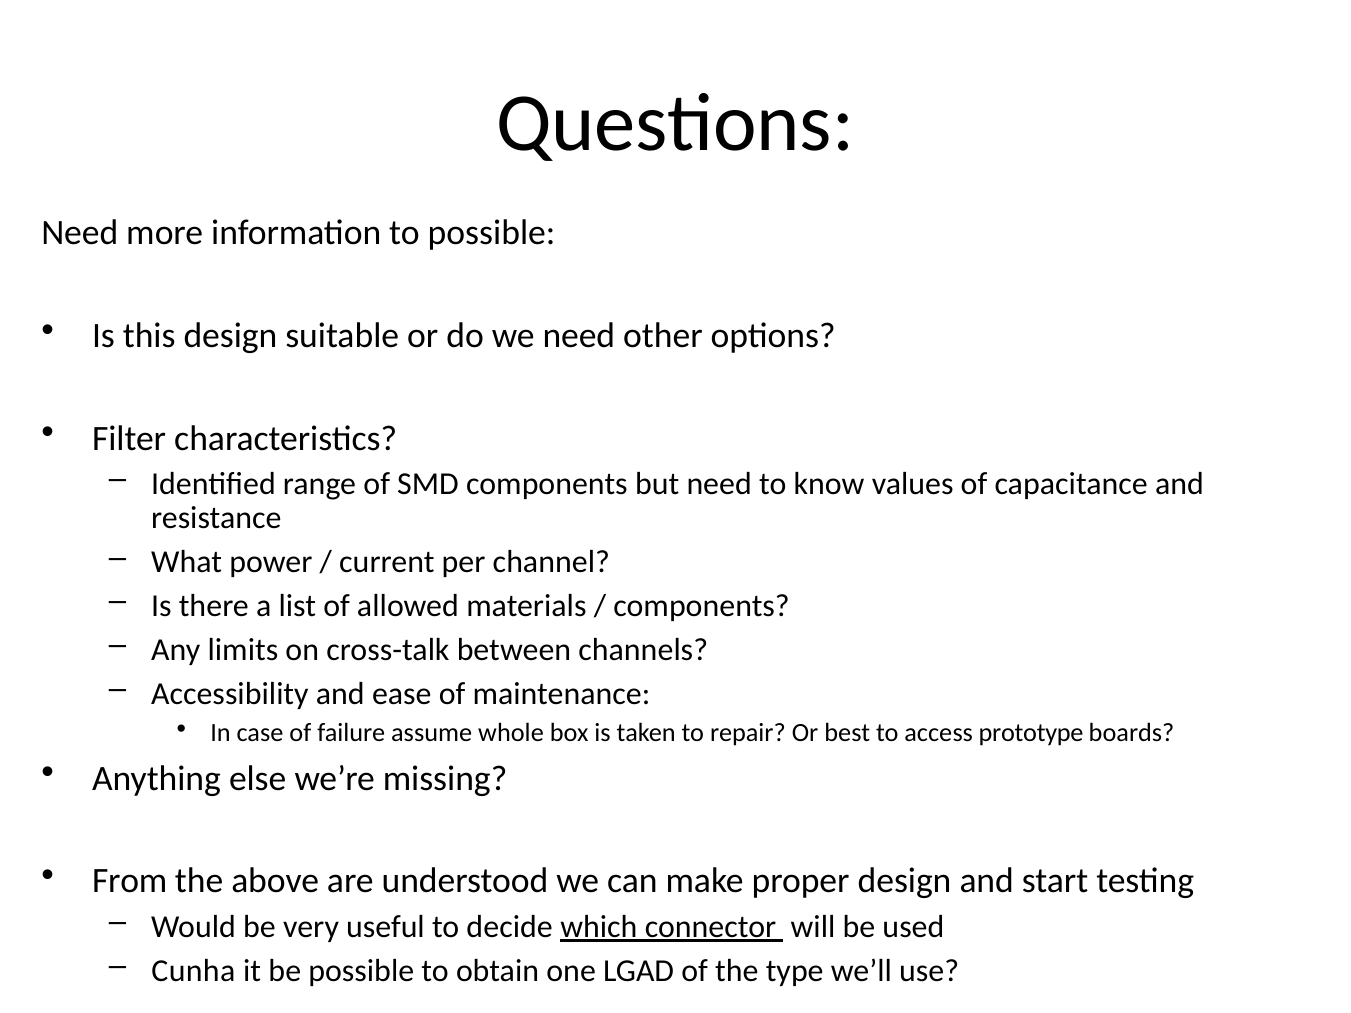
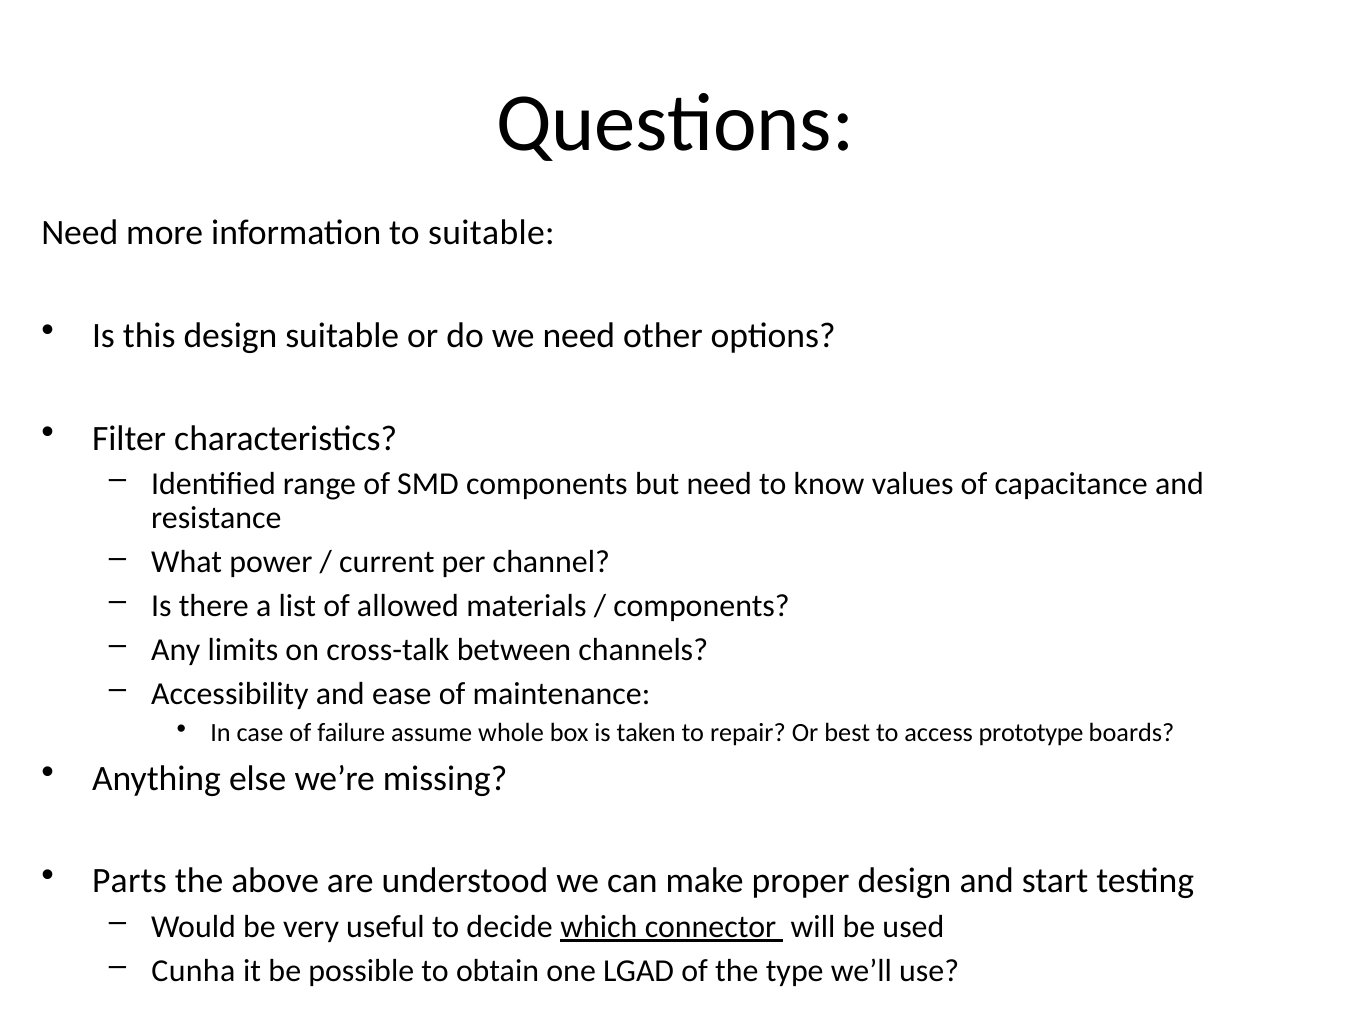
to possible: possible -> suitable (491, 233)
From: From -> Parts (129, 881)
